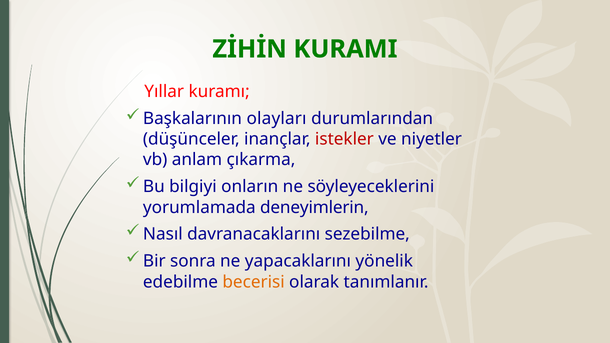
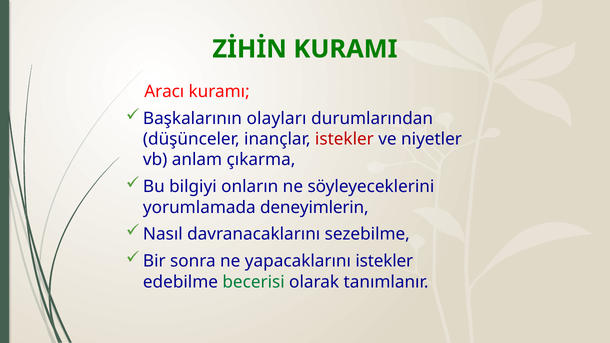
Yıllar: Yıllar -> Aracı (164, 92)
yapacaklarını yönelik: yönelik -> istekler (384, 261)
becerisi colour: orange -> green (254, 282)
